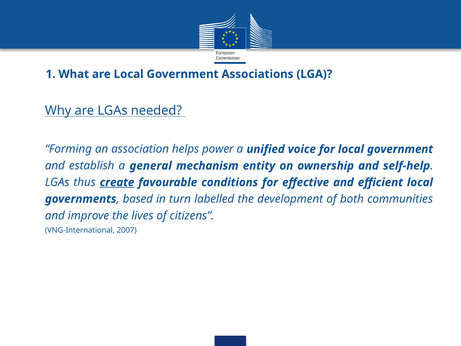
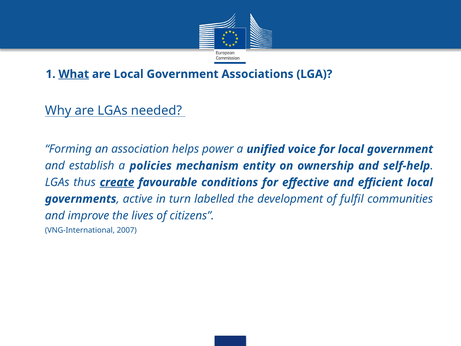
What underline: none -> present (74, 74)
general: general -> policies (151, 166)
based: based -> active (138, 199)
both: both -> fulfil (352, 199)
